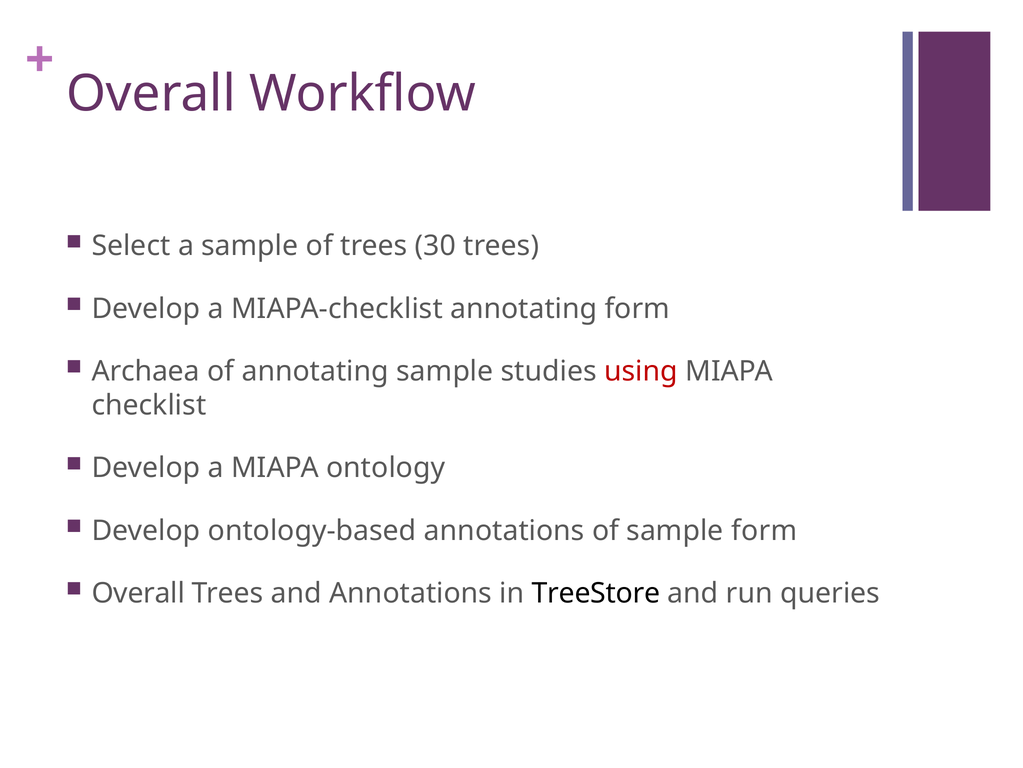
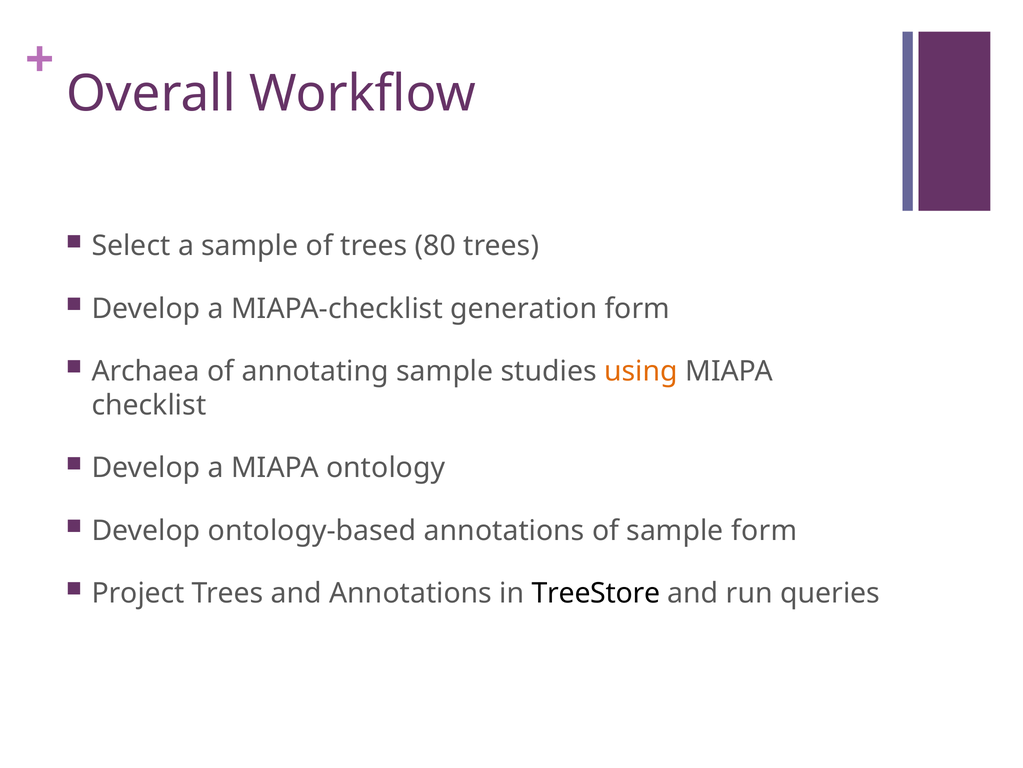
30: 30 -> 80 (435, 246)
MIAPA-checklist annotating: annotating -> generation (524, 308)
using colour: red -> orange (641, 371)
Overall: Overall -> Project (138, 593)
